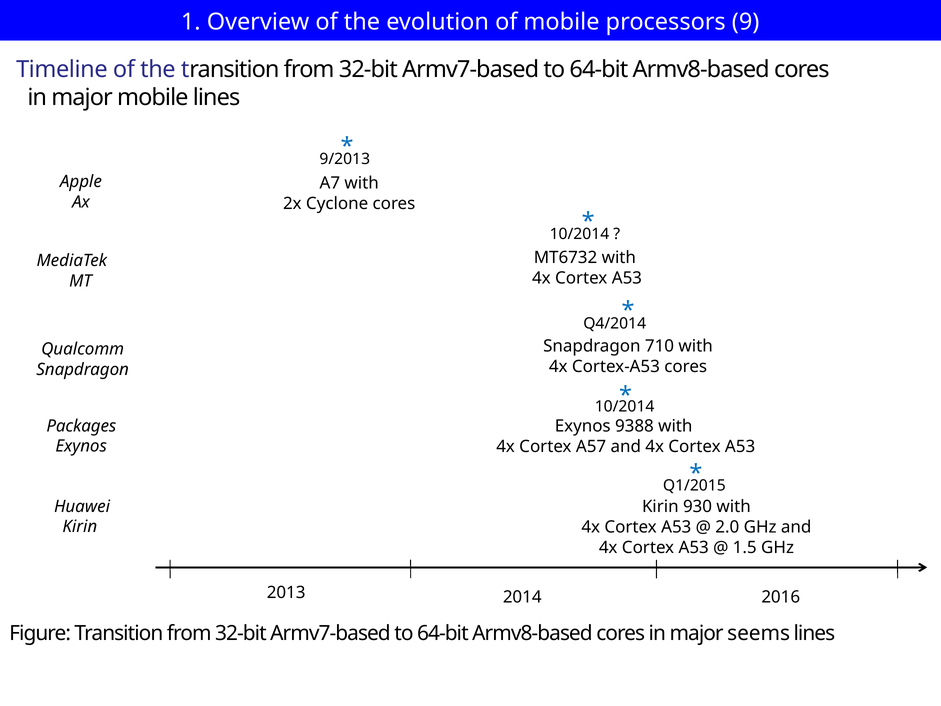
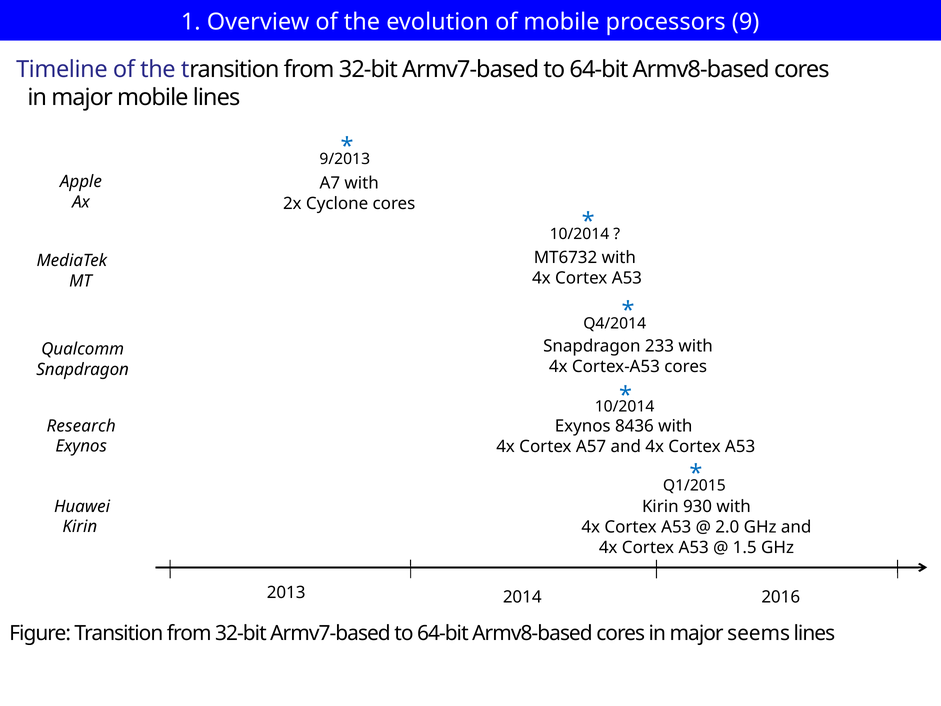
710: 710 -> 233 (660, 346)
Packages: Packages -> Research (81, 426)
9388: 9388 -> 8436 (634, 426)
